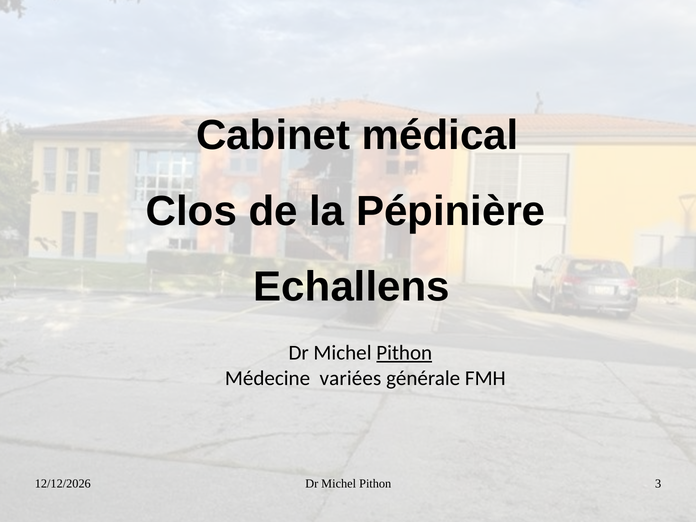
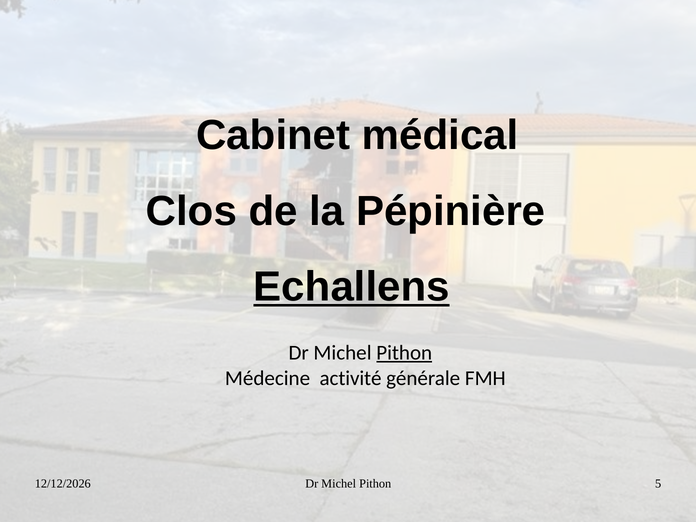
Echallens underline: none -> present (352, 287)
variées: variées -> activité (351, 378)
3: 3 -> 5 (658, 484)
